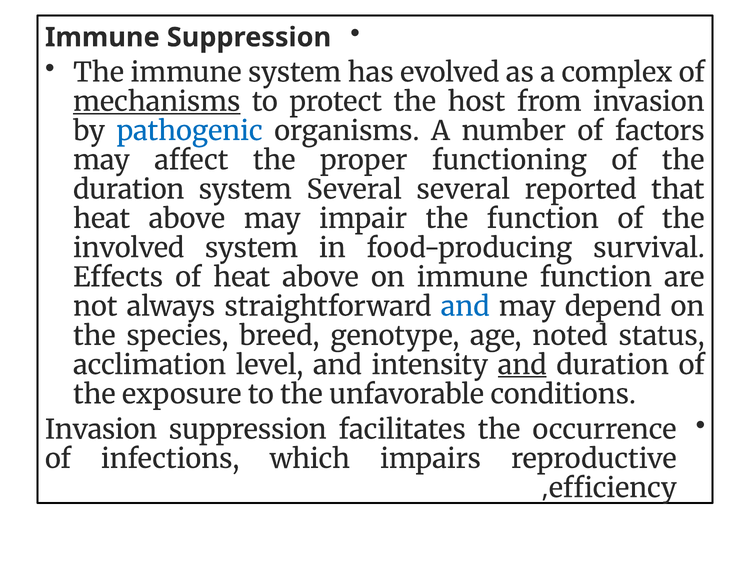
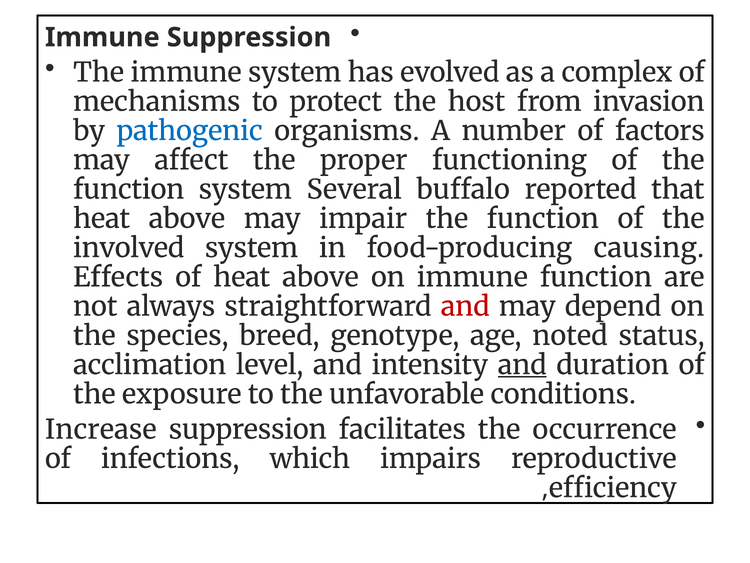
mechanisms underline: present -> none (157, 102)
duration: duration -> function (129, 190)
Several several: several -> buffalo (463, 190)
survival: survival -> causing (649, 248)
and colour: blue -> red (465, 306)
Invasion: Invasion -> Increase (101, 429)
